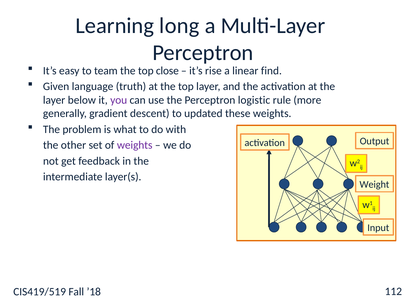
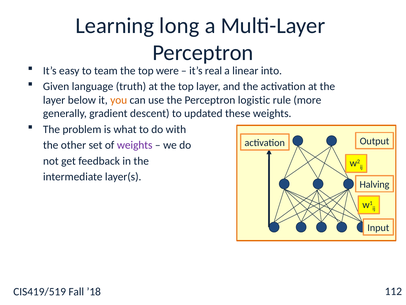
close: close -> were (167, 70)
rise: rise -> real (213, 70)
find: find -> into (271, 70)
you colour: purple -> orange (119, 100)
Weight: Weight -> Halving (374, 184)
